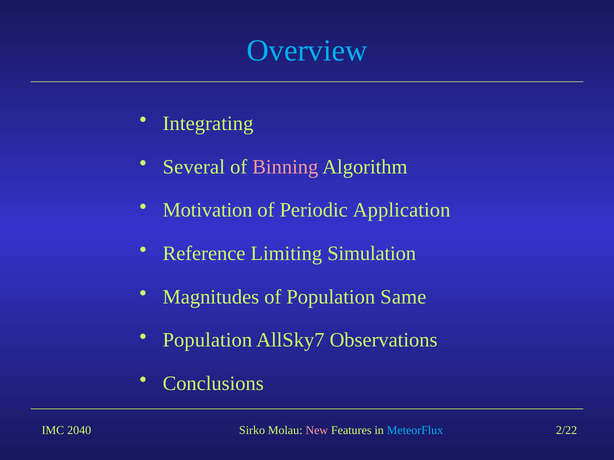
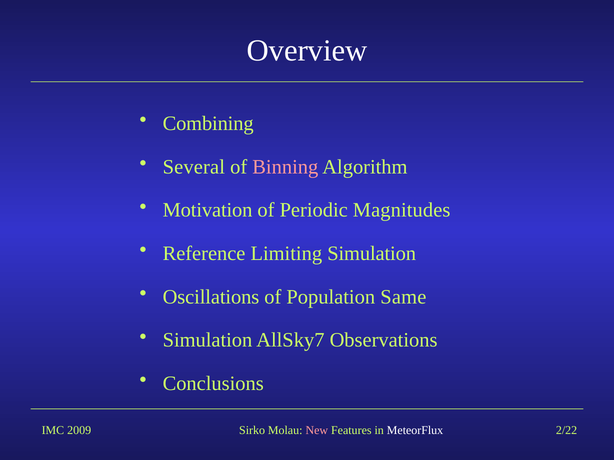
Overview colour: light blue -> white (307, 51)
Integrating: Integrating -> Combining (208, 124)
Application: Application -> Magnitudes (402, 210)
Magnitudes: Magnitudes -> Oscillations (211, 297)
Population: Population -> Simulation (207, 341)
2040: 2040 -> 2009 (79, 431)
MeteorFlux colour: light blue -> white (415, 431)
